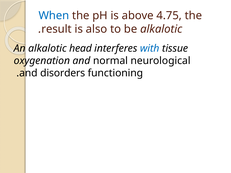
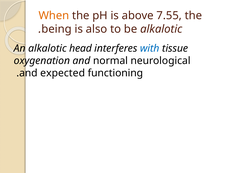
When colour: blue -> orange (54, 16)
4.75: 4.75 -> 7.55 (169, 16)
result: result -> being (57, 29)
disorders: disorders -> expected (63, 73)
